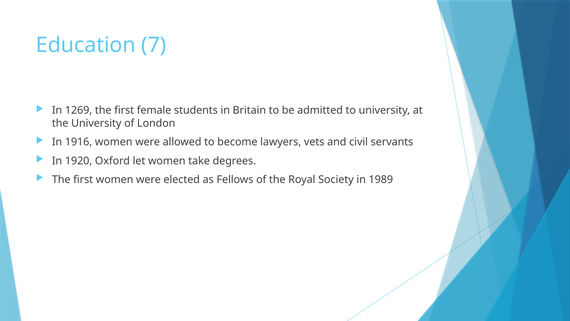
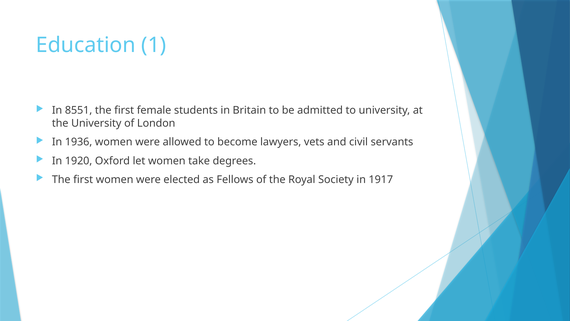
7: 7 -> 1 (154, 45)
1269: 1269 -> 8551 (79, 110)
1916: 1916 -> 1936 (79, 142)
1989: 1989 -> 1917 (381, 179)
